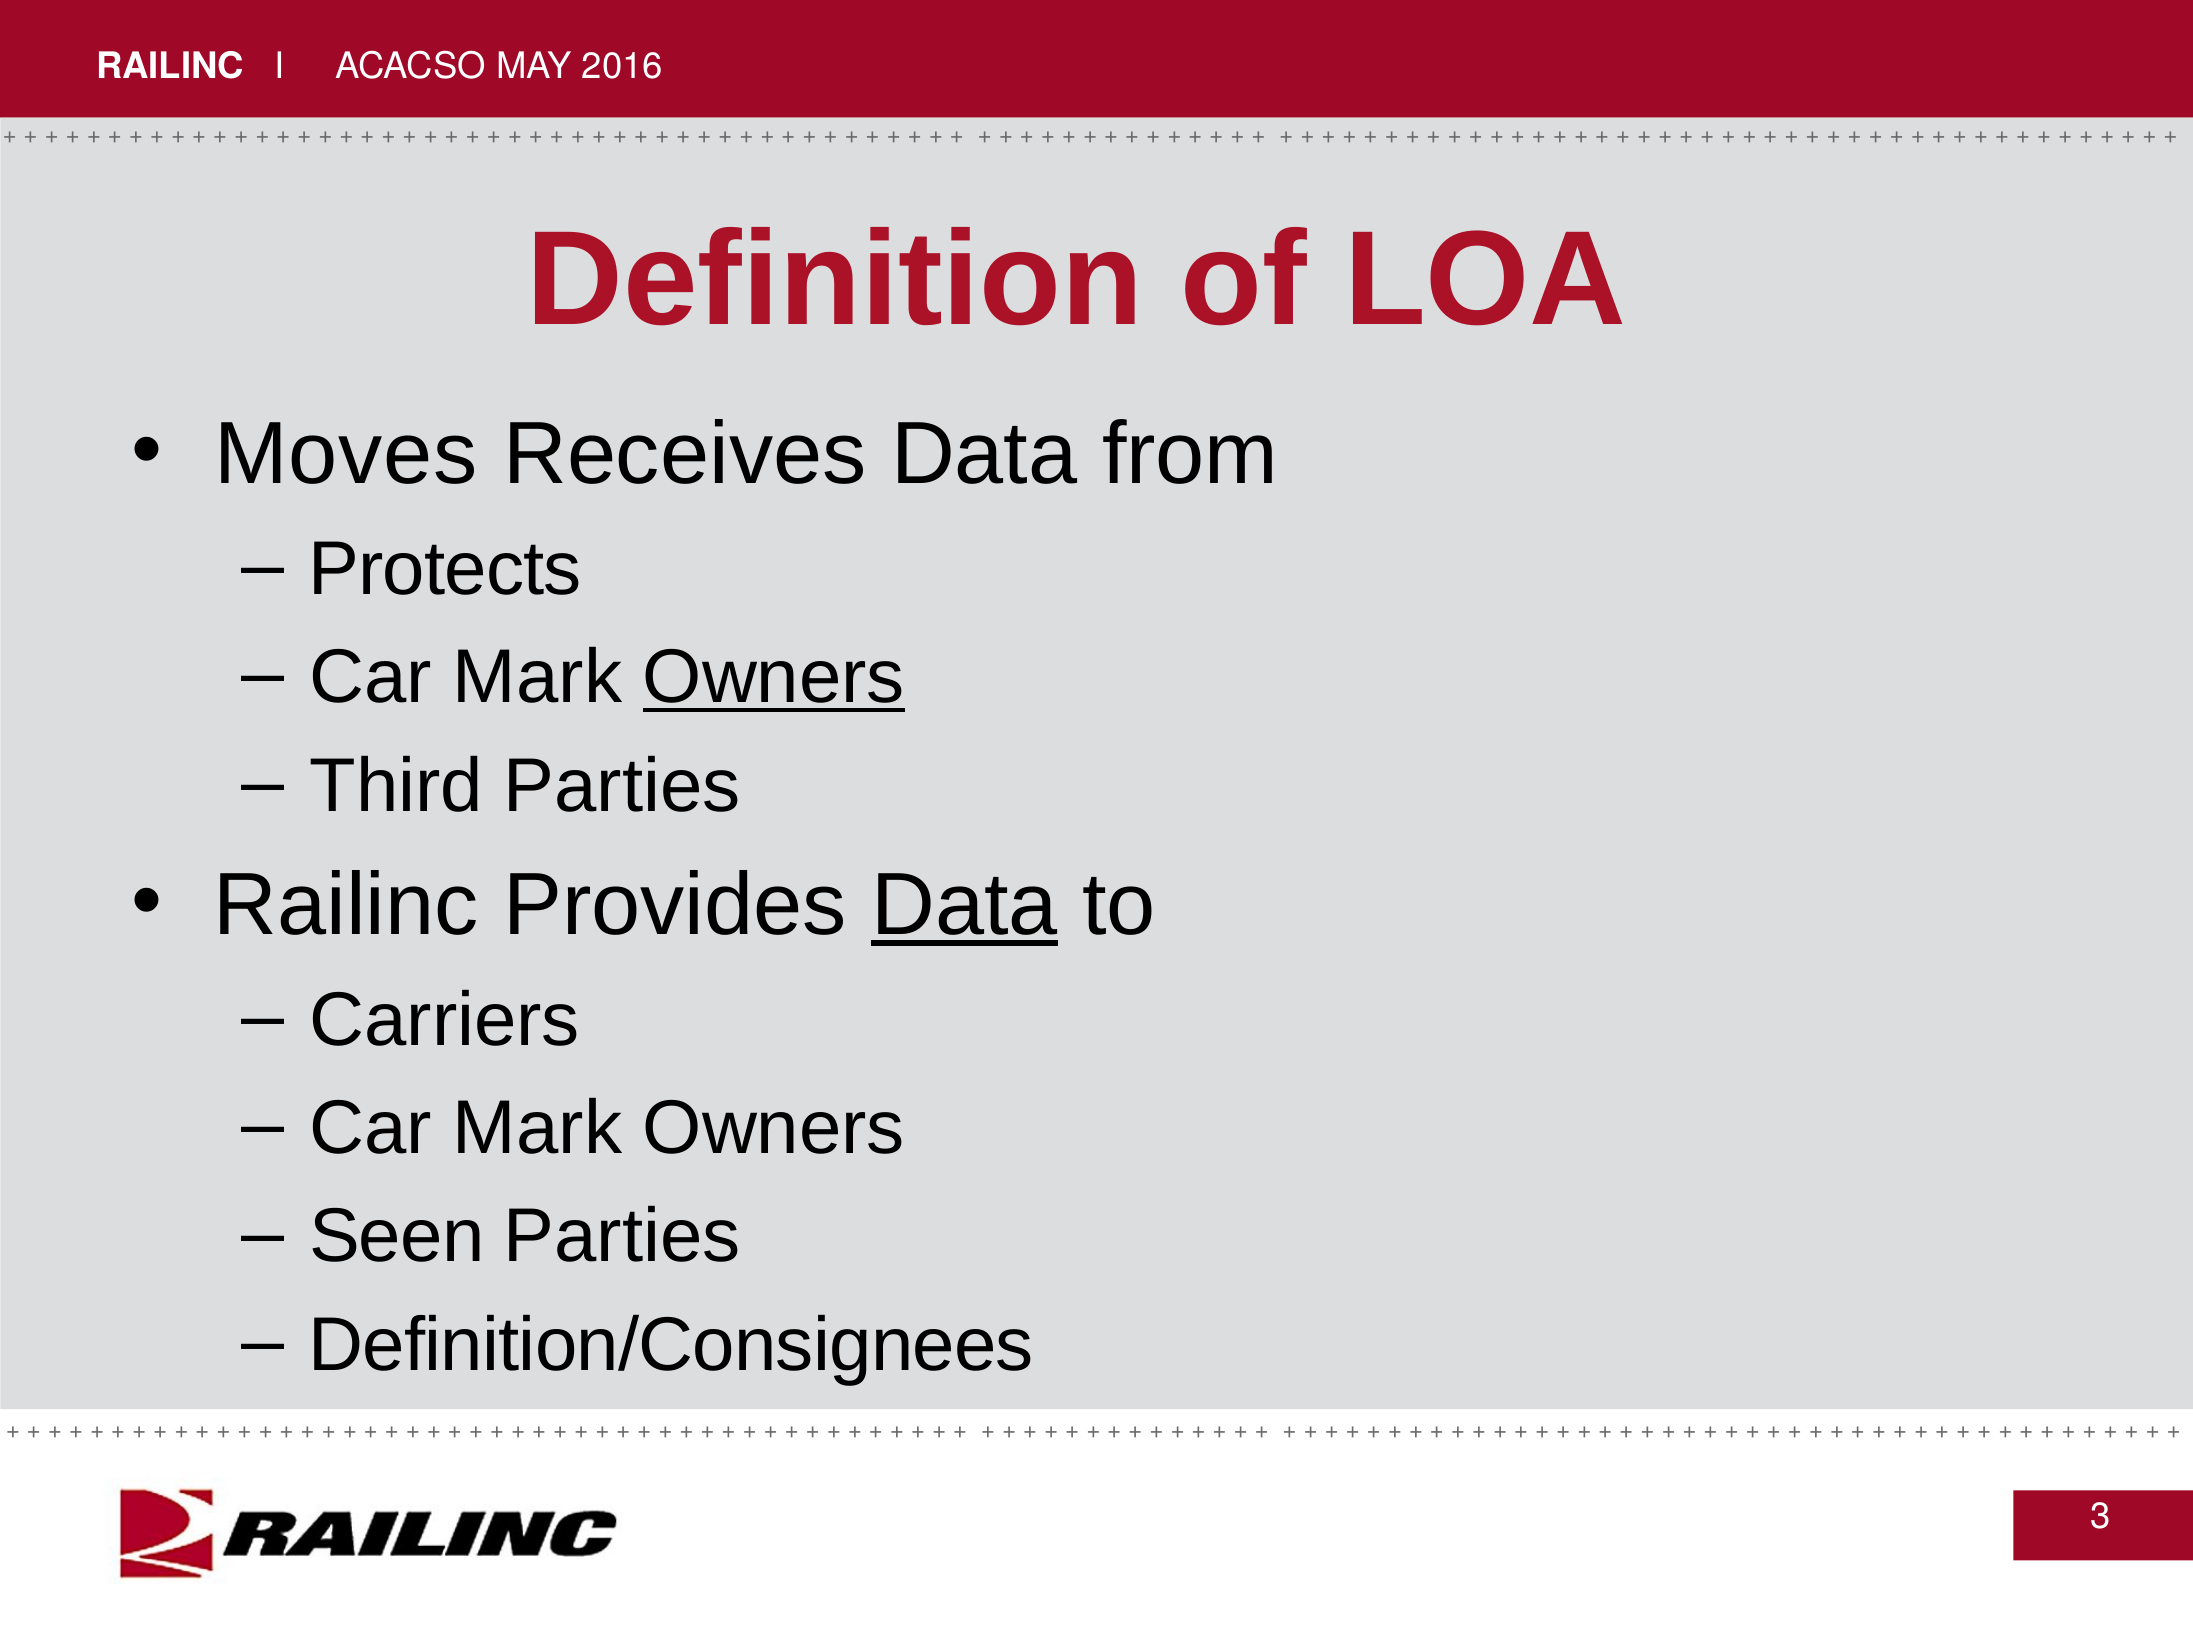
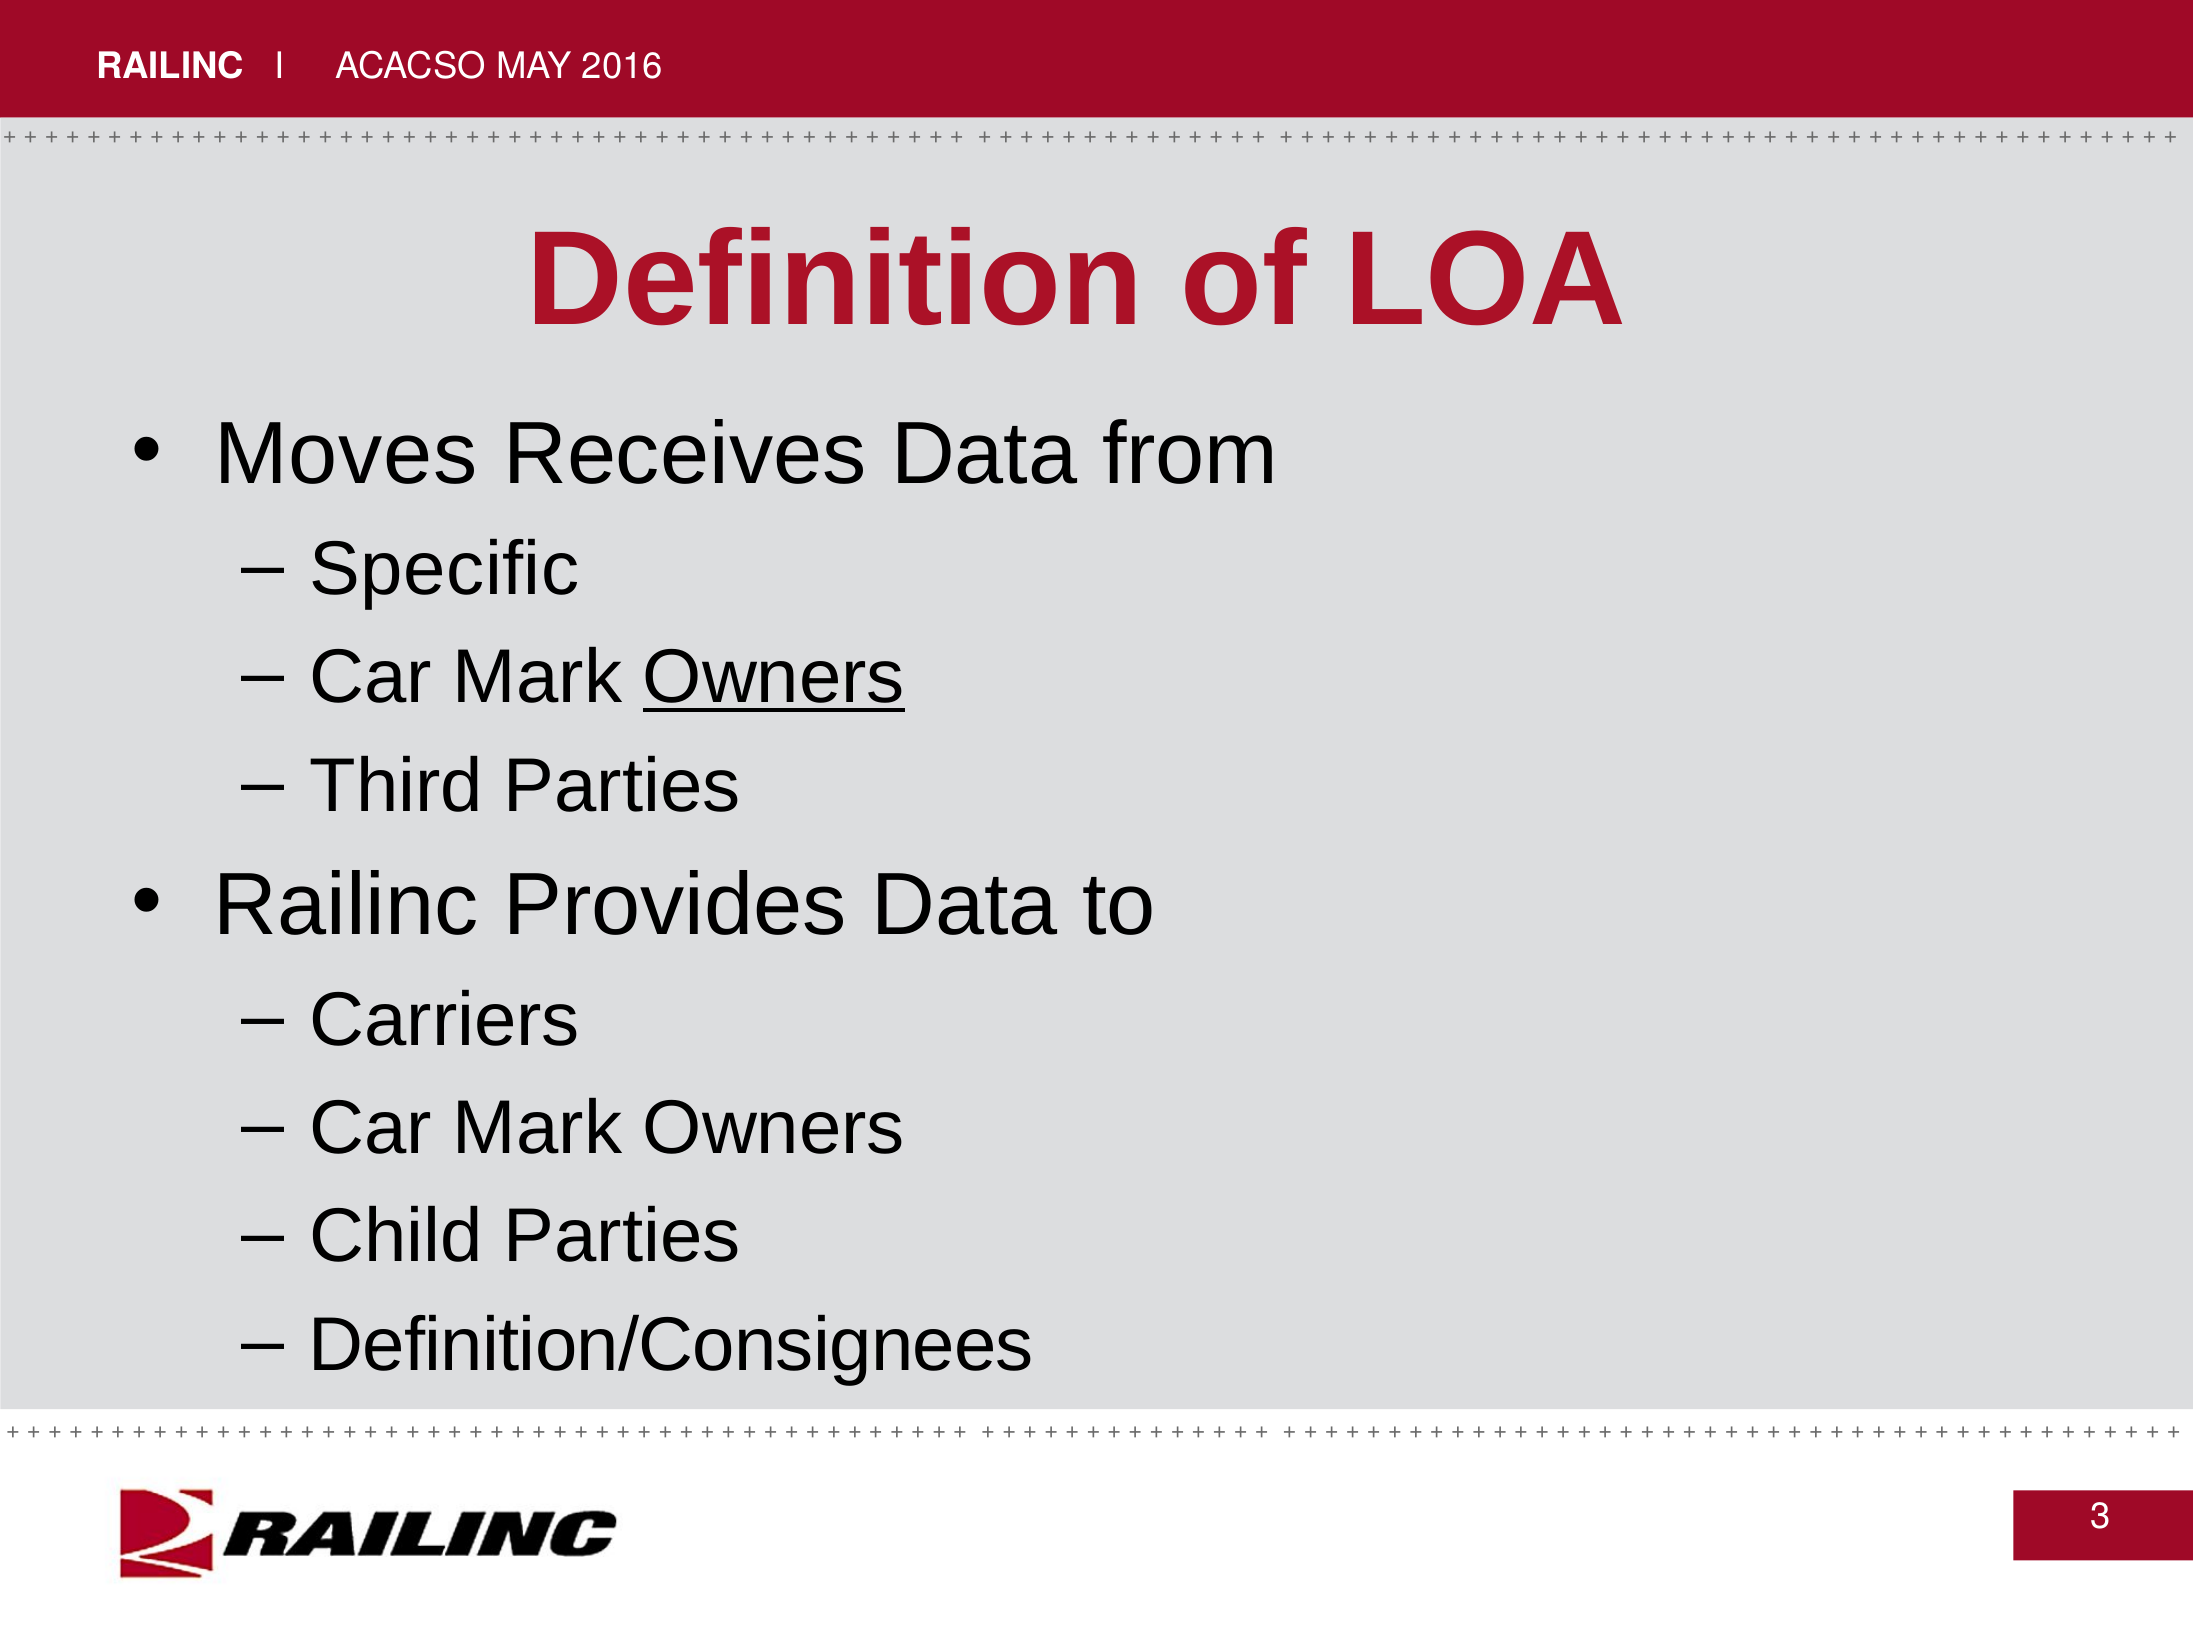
Protects: Protects -> Specific (445, 569)
Data underline: present -> none (965, 905)
Seen: Seen -> Child (396, 1237)
